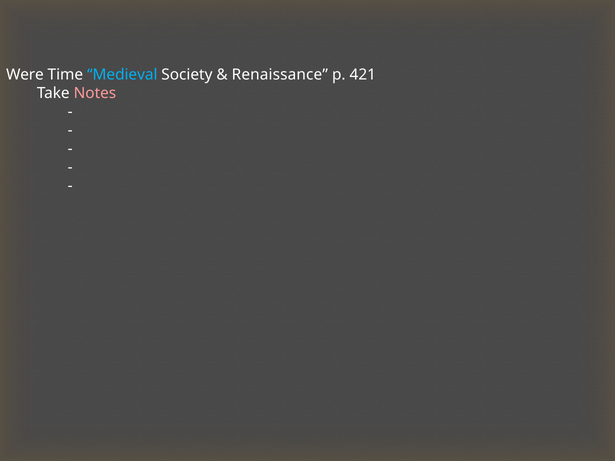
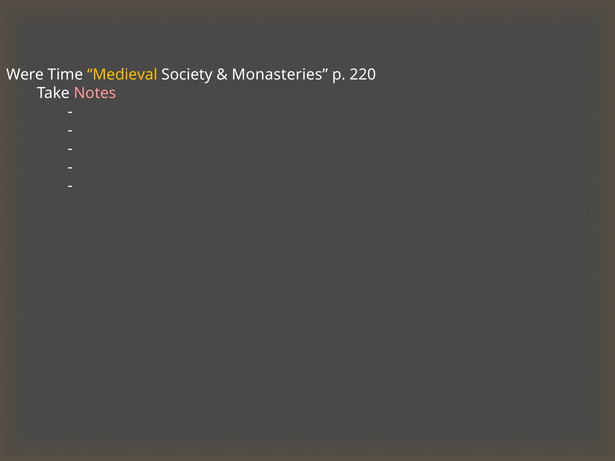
Medieval colour: light blue -> yellow (122, 75)
Renaissance: Renaissance -> Monasteries (280, 75)
421: 421 -> 220 (363, 75)
